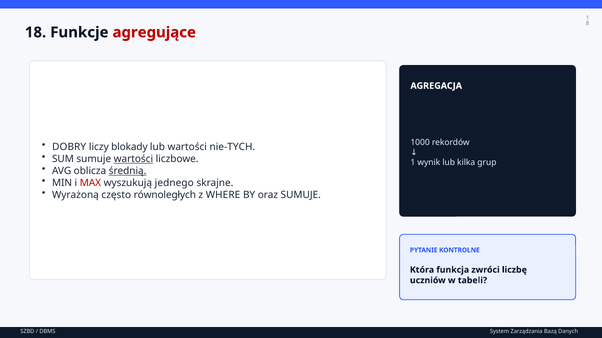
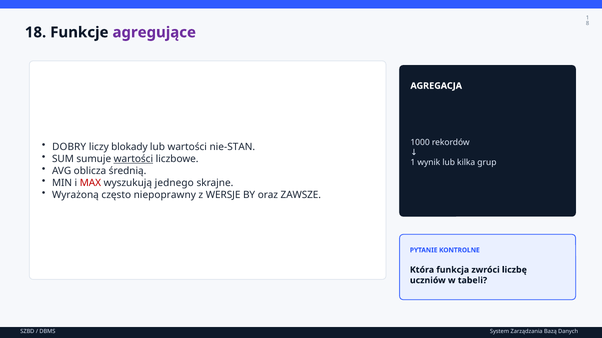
agregujące colour: red -> purple (154, 32)
nie-TYCH: nie-TYCH -> nie-STAN (232, 147)
średnią underline: present -> none (128, 171)
równoległych: równoległych -> niepoprawny (165, 195)
WHERE: WHERE -> WERSJE (223, 195)
oraz SUMUJE: SUMUJE -> ZAWSZE (301, 195)
